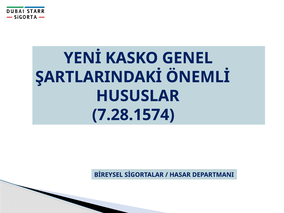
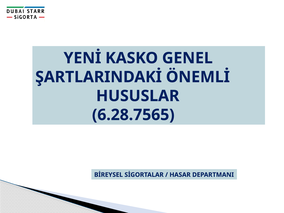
7.28.1574: 7.28.1574 -> 6.28.7565 (133, 115)
